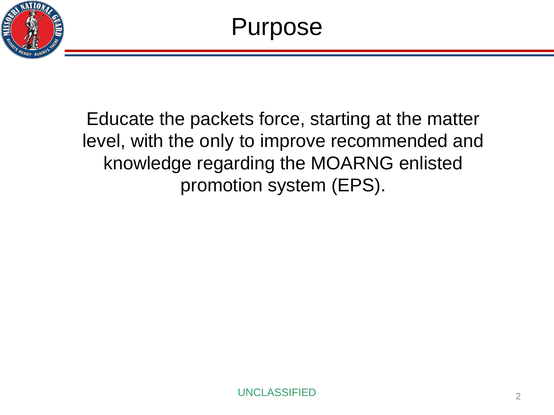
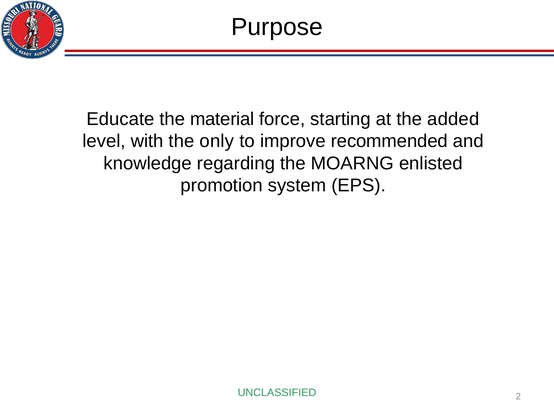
packets: packets -> material (222, 119)
matter: matter -> added (453, 119)
